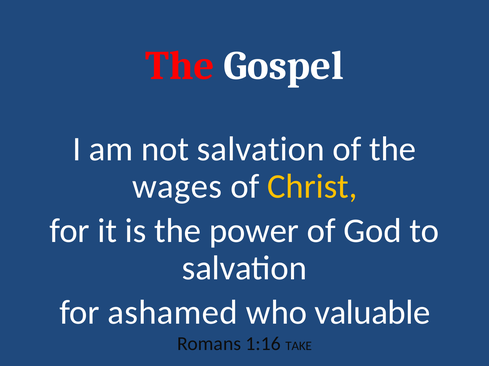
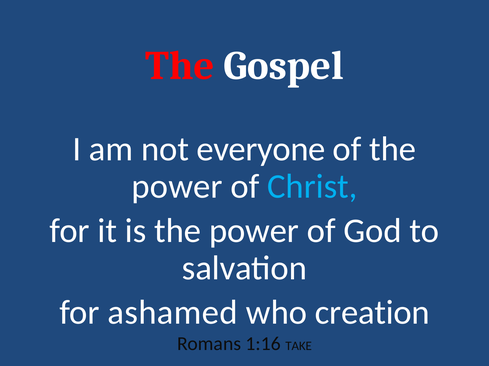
not salvation: salvation -> everyone (261, 149)
wages: wages -> power (177, 187)
Christ colour: yellow -> light blue (312, 187)
valuable: valuable -> creation (372, 313)
